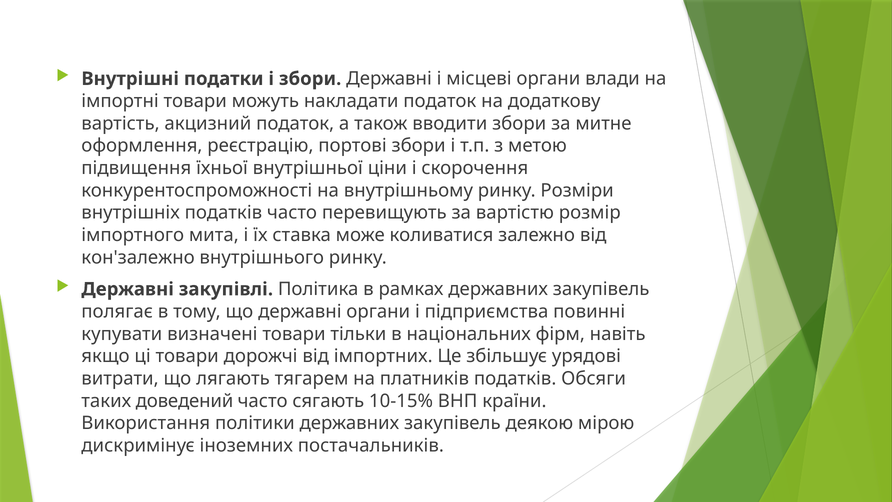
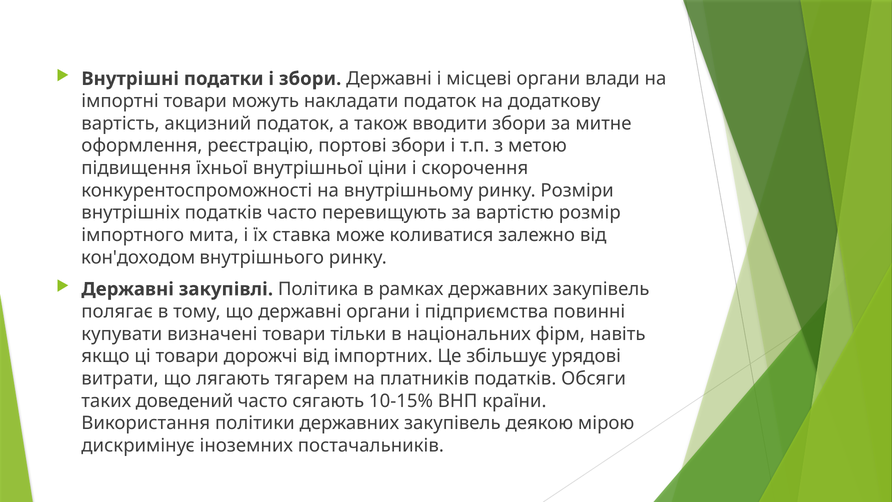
кон'залежно: кон'залежно -> кон'доходом (138, 257)
